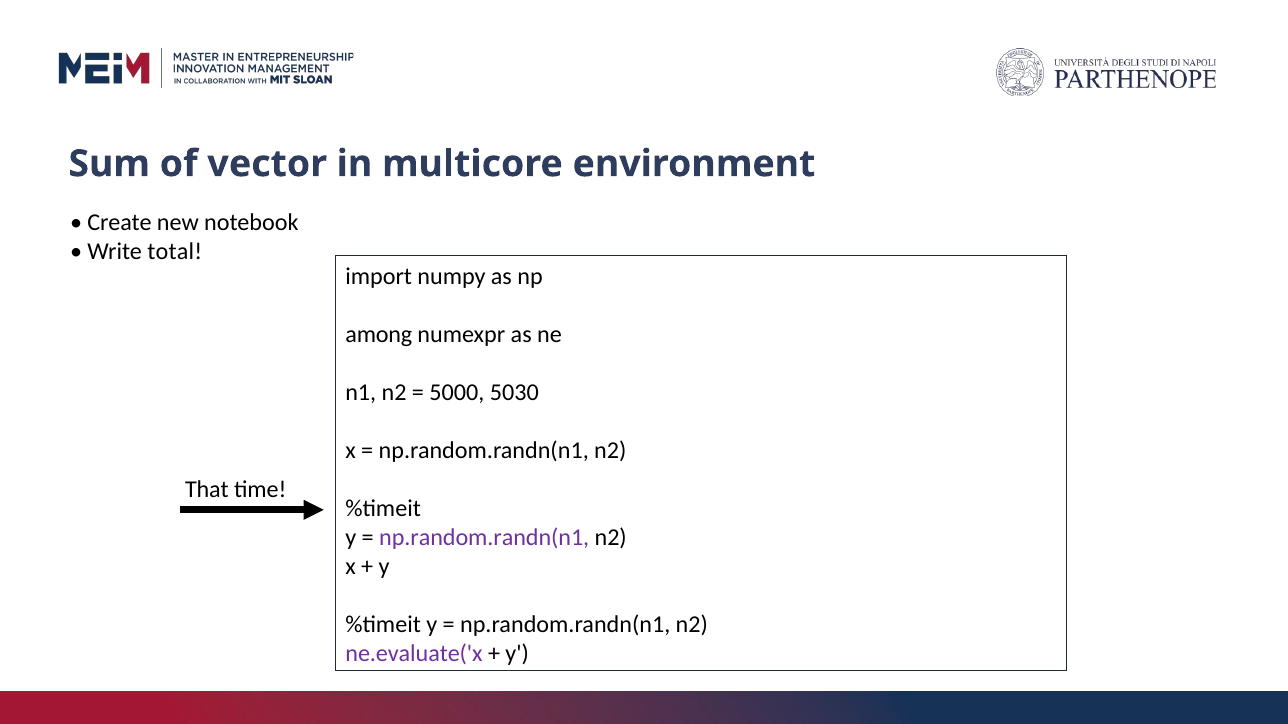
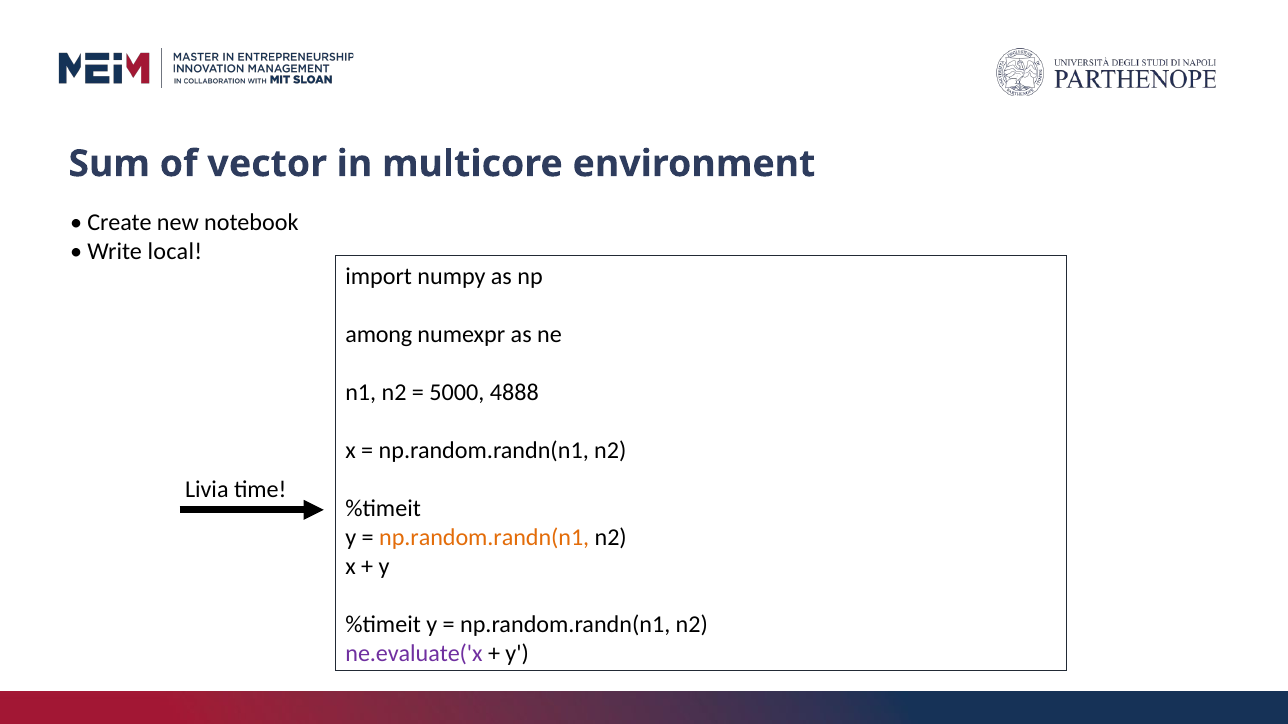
total: total -> local (175, 251)
5030: 5030 -> 4888 (514, 393)
That: That -> Livia (207, 490)
np.random.randn(n1 colour: purple -> orange (484, 538)
